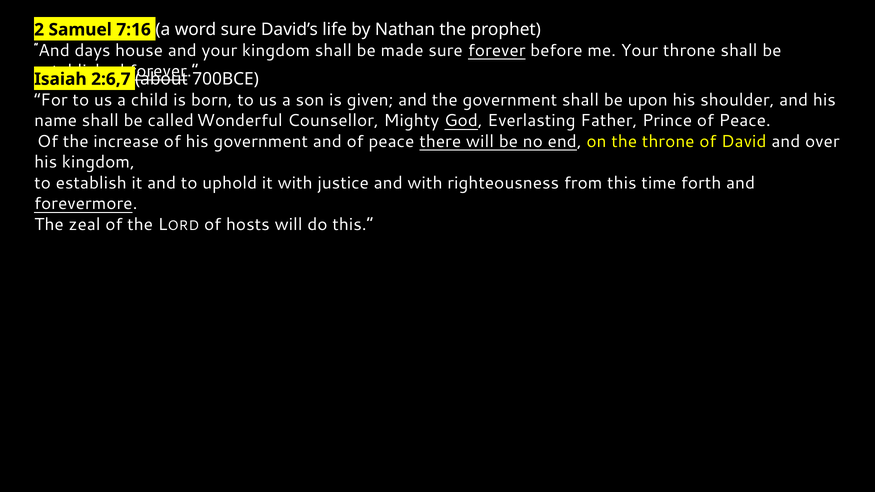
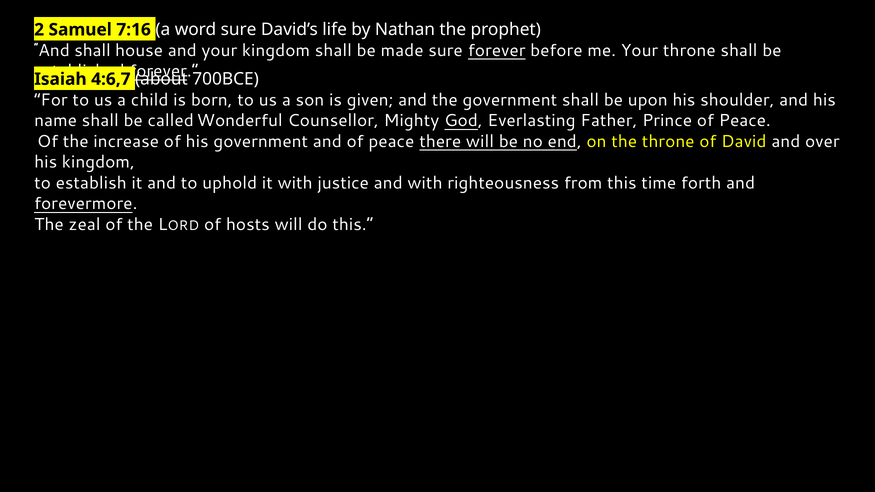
And days: days -> shall (93, 50)
2:6,7: 2:6,7 -> 4:6,7 (111, 79)
